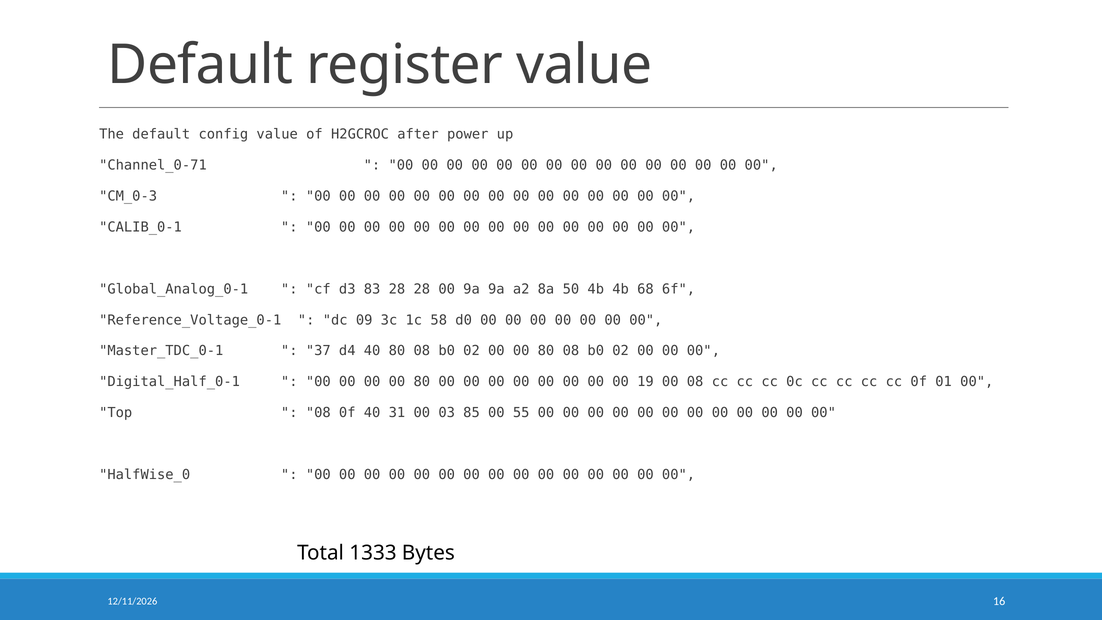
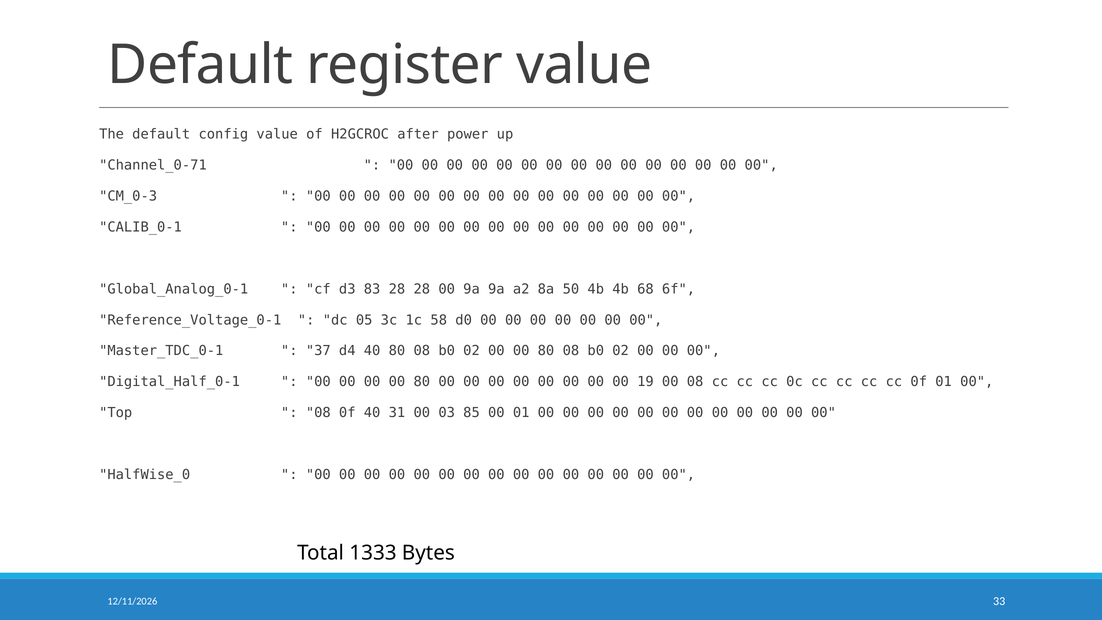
09: 09 -> 05 (364, 320)
00 55: 55 -> 01 (521, 413)
16: 16 -> 33 (999, 601)
